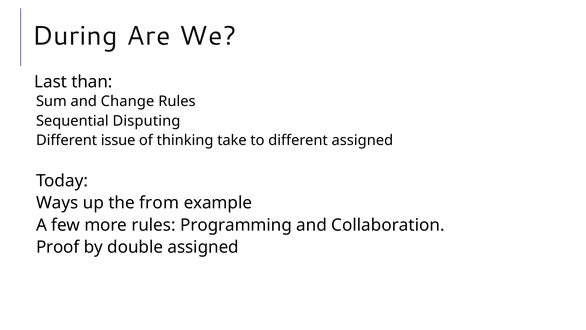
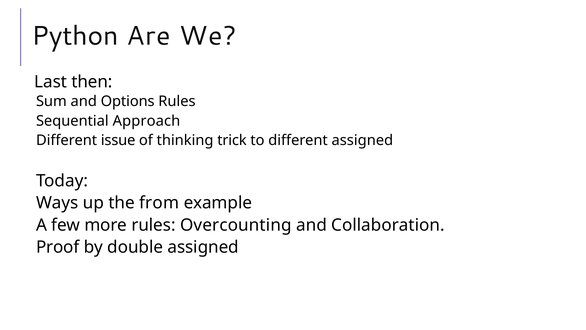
During: During -> Python (75, 36)
than: than -> then (92, 82)
Change: Change -> Options (128, 101)
Disputing: Disputing -> Approach (146, 121)
take: take -> trick (232, 140)
Programming: Programming -> Overcounting (236, 225)
